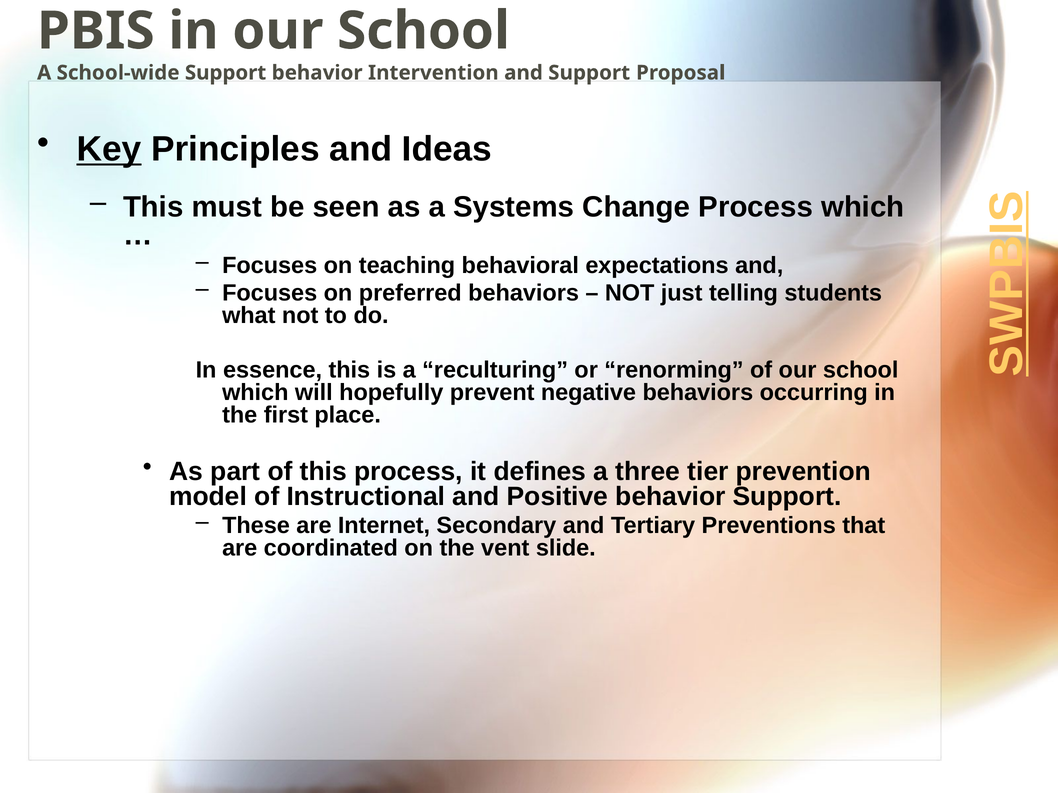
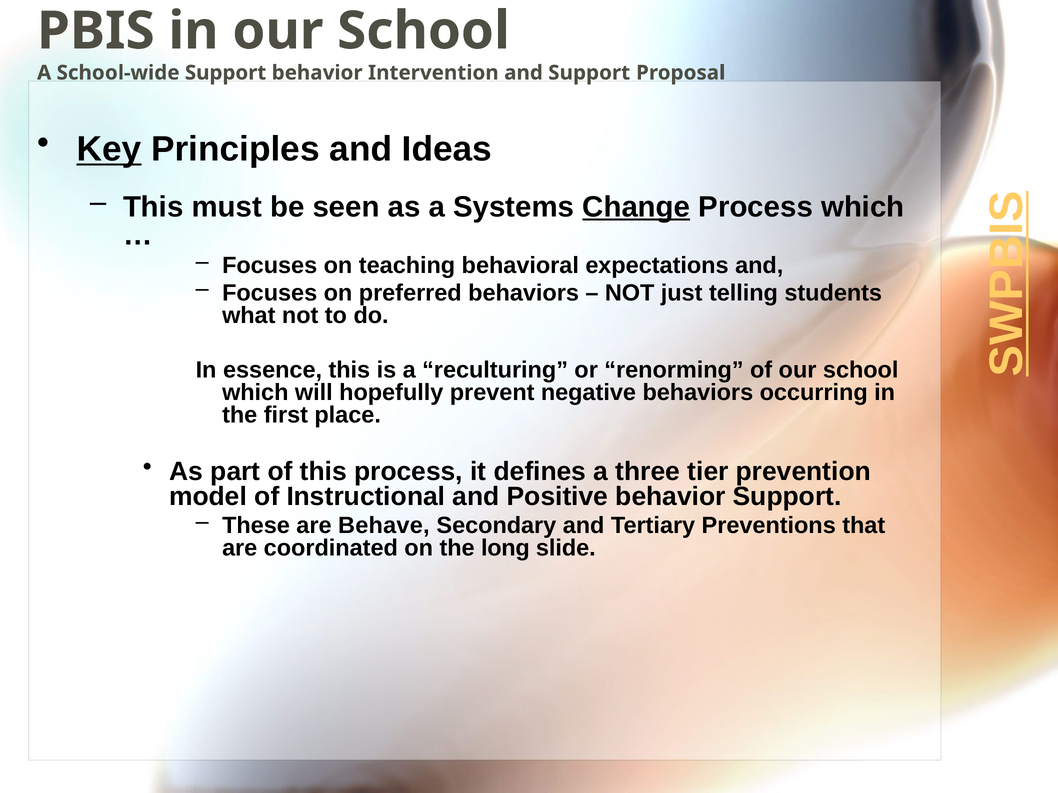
Change underline: none -> present (636, 207)
Internet: Internet -> Behave (384, 526)
vent: vent -> long (505, 548)
